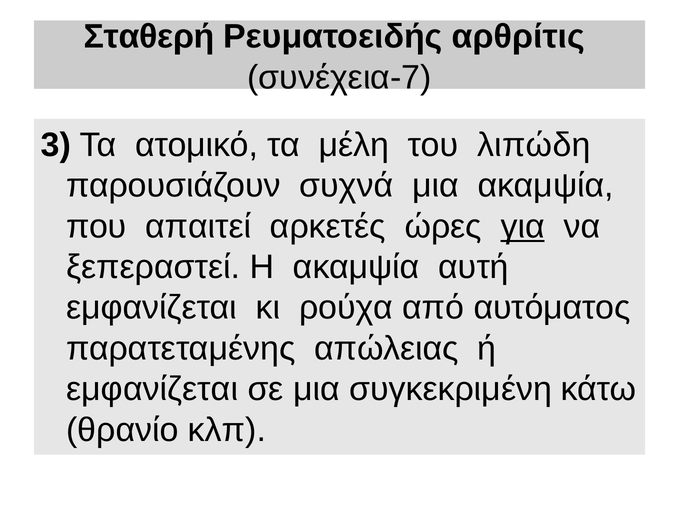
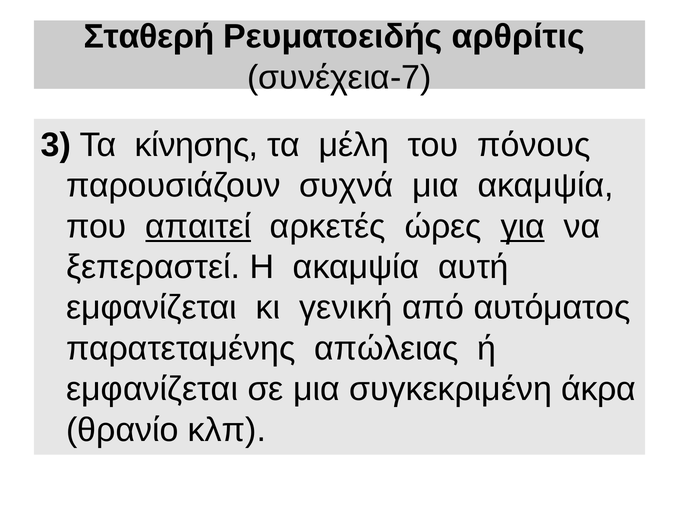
ατομικό: ατομικό -> κίνησης (197, 145)
λιπώδη: λιπώδη -> πόνους (534, 145)
απαιτεί underline: none -> present (198, 226)
ρούχα: ρούχα -> γενική (346, 308)
κάτω: κάτω -> άκρα (598, 389)
